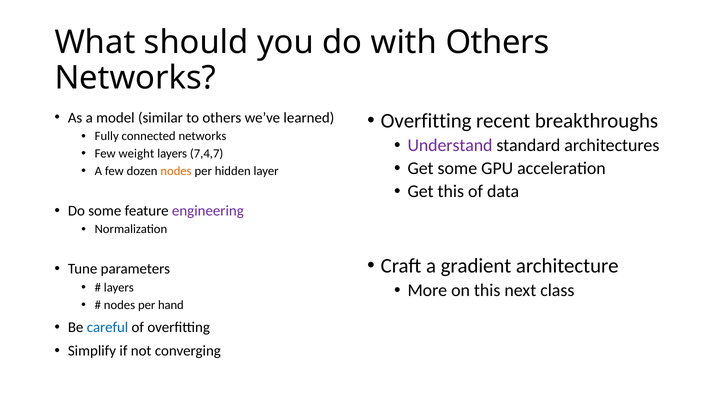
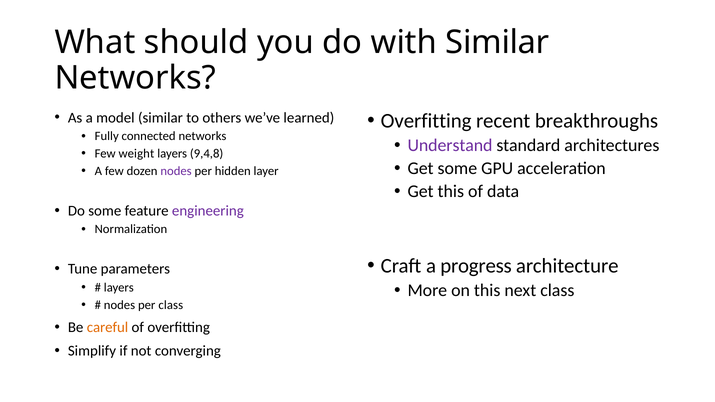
with Others: Others -> Similar (497, 42)
7,4,7: 7,4,7 -> 9,4,8 (207, 154)
nodes colour: orange -> purple (176, 171)
gradient: gradient -> progress (476, 266)
per hand: hand -> class (171, 305)
careful colour: blue -> orange (108, 327)
